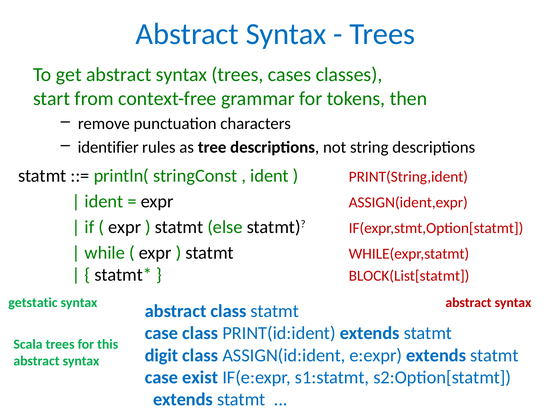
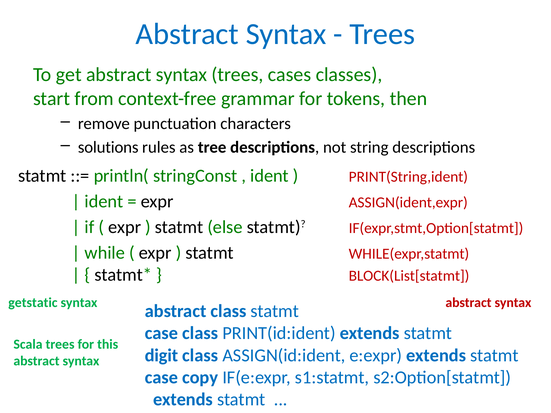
identifier: identifier -> solutions (108, 147)
exist: exist -> copy (200, 378)
